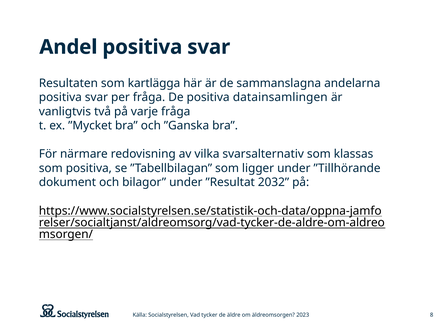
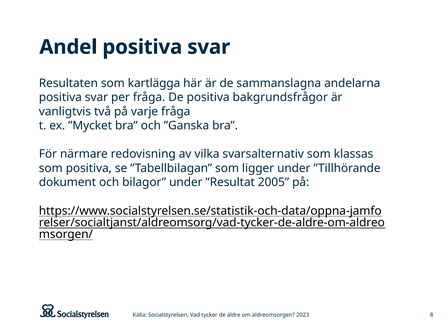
datainsamlingen: datainsamlingen -> bakgrundsfrågor (280, 97)
2032: 2032 -> 2005 (274, 182)
